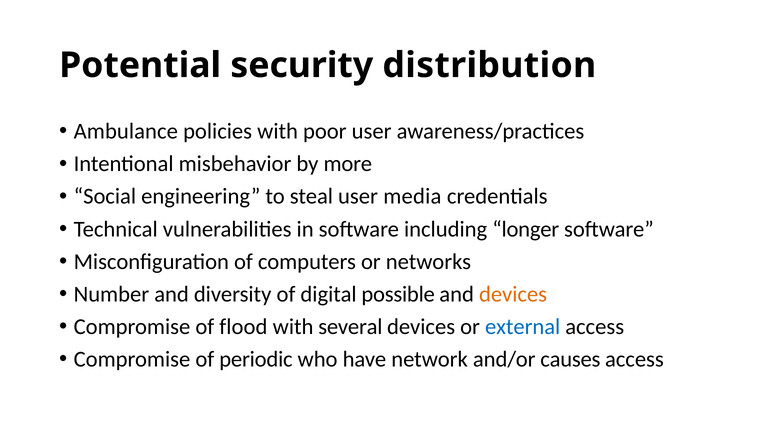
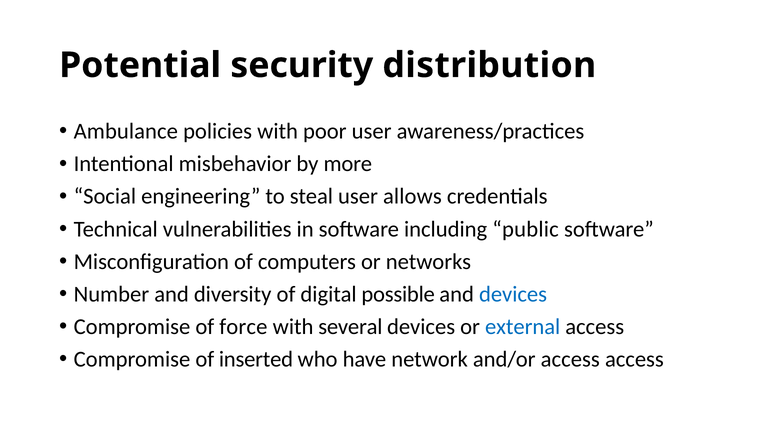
media: media -> allows (412, 196)
longer: longer -> public (526, 229)
devices colour: orange -> blue (513, 294)
flood: flood -> force (243, 326)
periodic: periodic -> inserted (256, 359)
and/or causes: causes -> access (570, 359)
